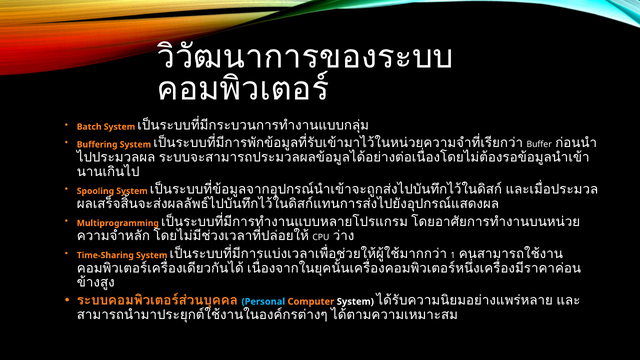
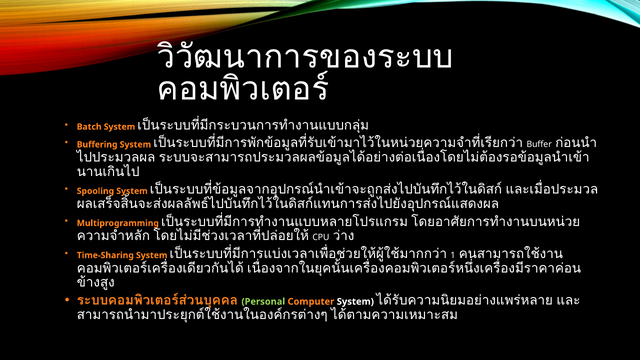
Personal colour: light blue -> light green (263, 302)
